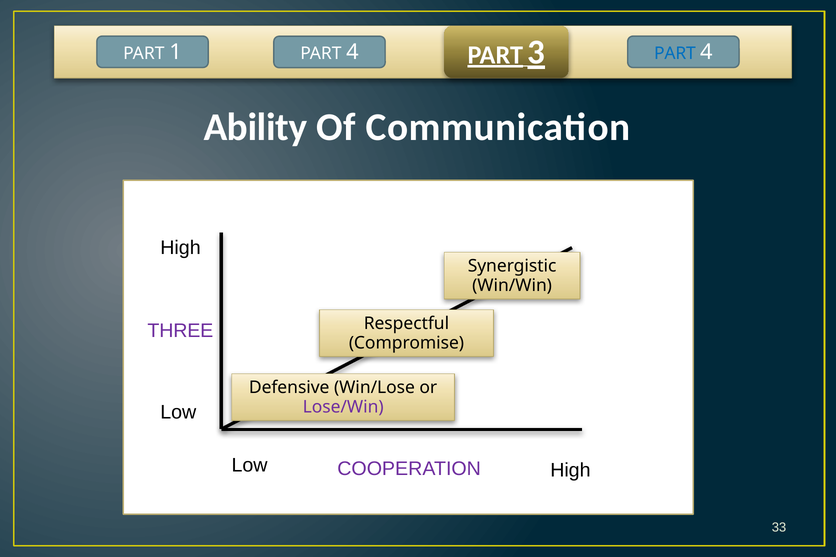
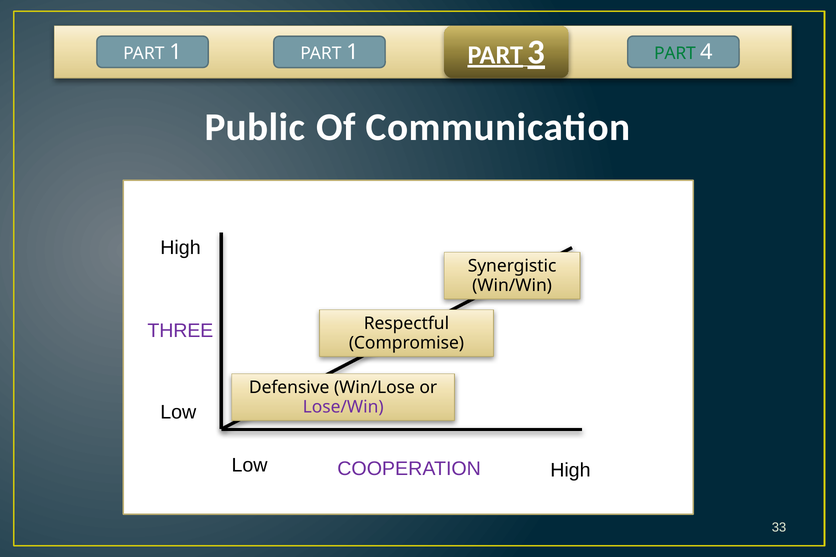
PART colour: blue -> green (675, 53)
4: 4 -> 1 (352, 52)
Ability: Ability -> Public (255, 127)
